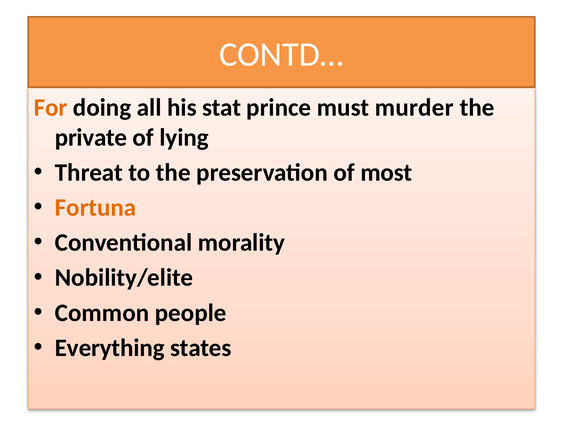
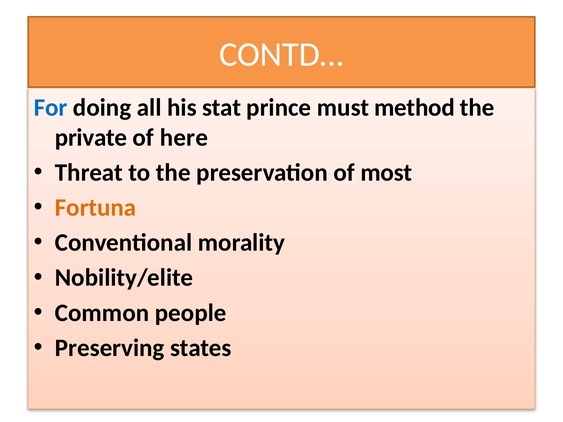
For colour: orange -> blue (51, 108)
murder: murder -> method (415, 108)
lying: lying -> here (184, 138)
Everything: Everything -> Preserving (110, 348)
